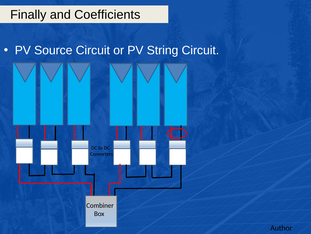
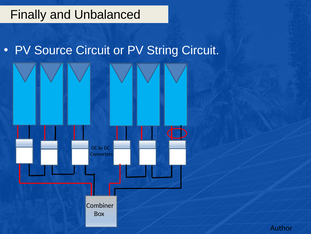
Coefficients: Coefficients -> Unbalanced (107, 15)
